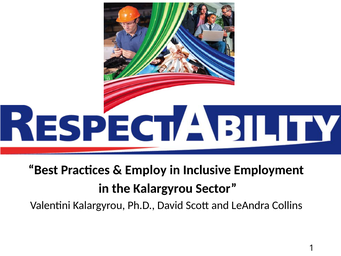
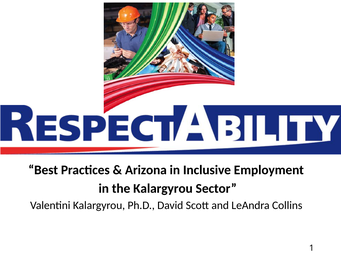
Employ: Employ -> Arizona (146, 170)
